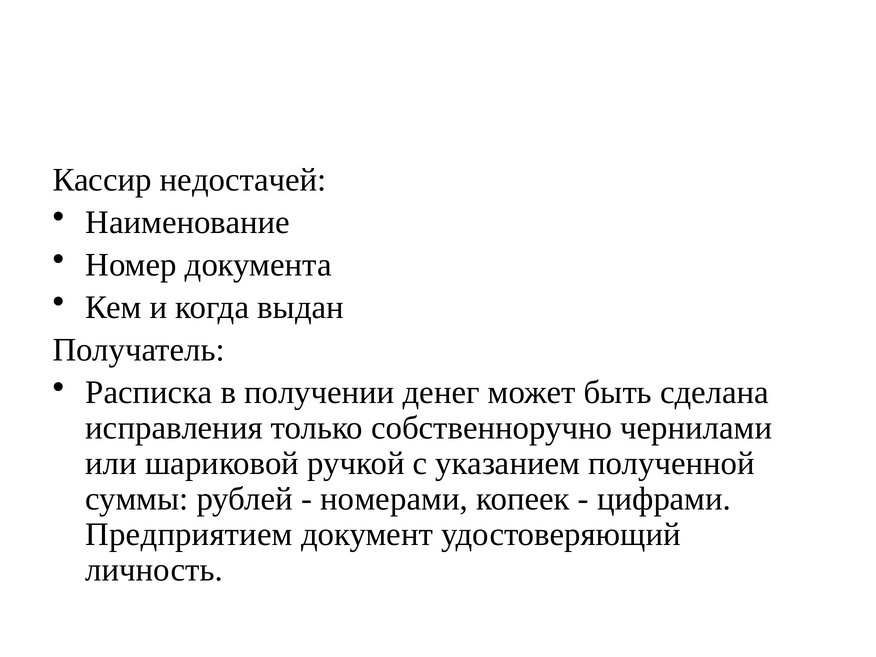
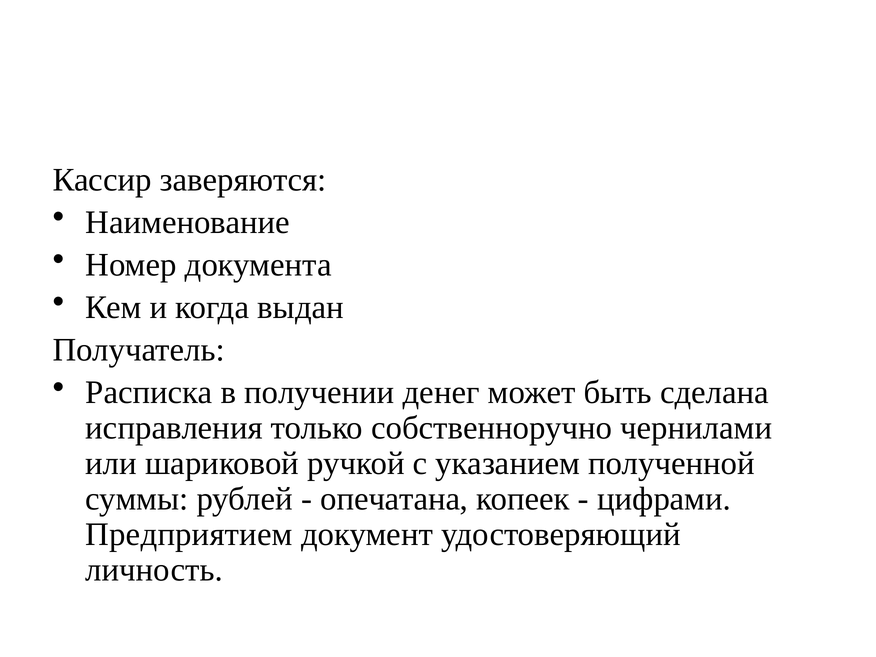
недостачей: недостачей -> заверяются (243, 180)
номерами: номерами -> опечатана (394, 499)
